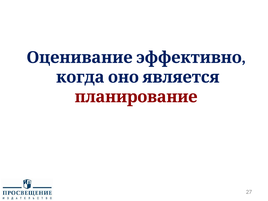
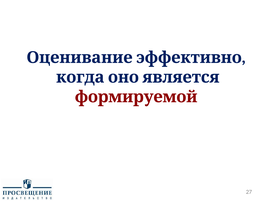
планирование: планирование -> формируемой (136, 97)
